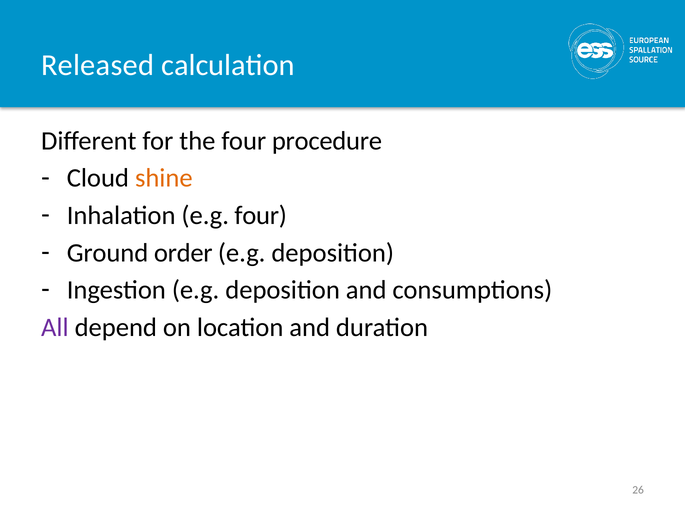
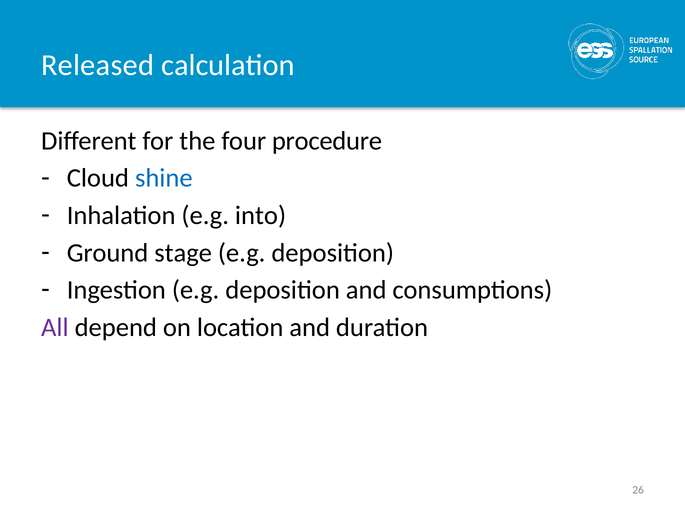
shine colour: orange -> blue (164, 178)
e.g four: four -> into (261, 216)
order: order -> stage (183, 253)
